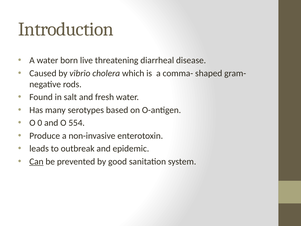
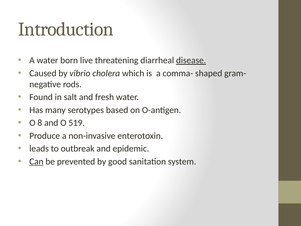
disease underline: none -> present (191, 60)
0: 0 -> 8 (40, 123)
554: 554 -> 519 (77, 123)
